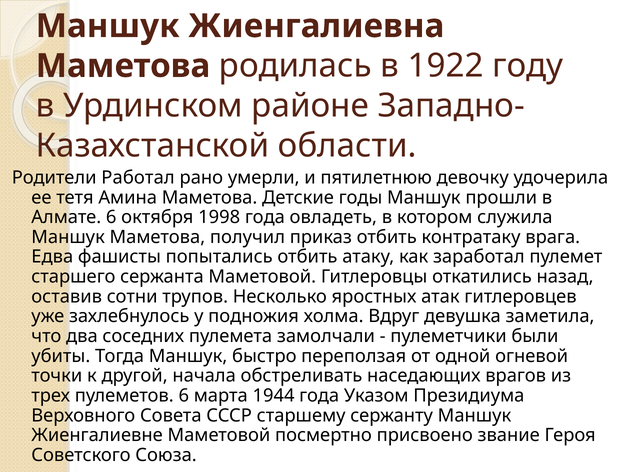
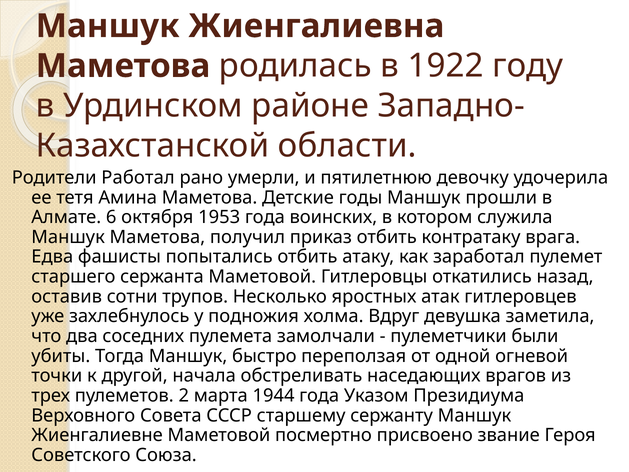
1998: 1998 -> 1953 (219, 217)
овладеть: овладеть -> воинских (333, 217)
пулеметов 6: 6 -> 2 (184, 395)
